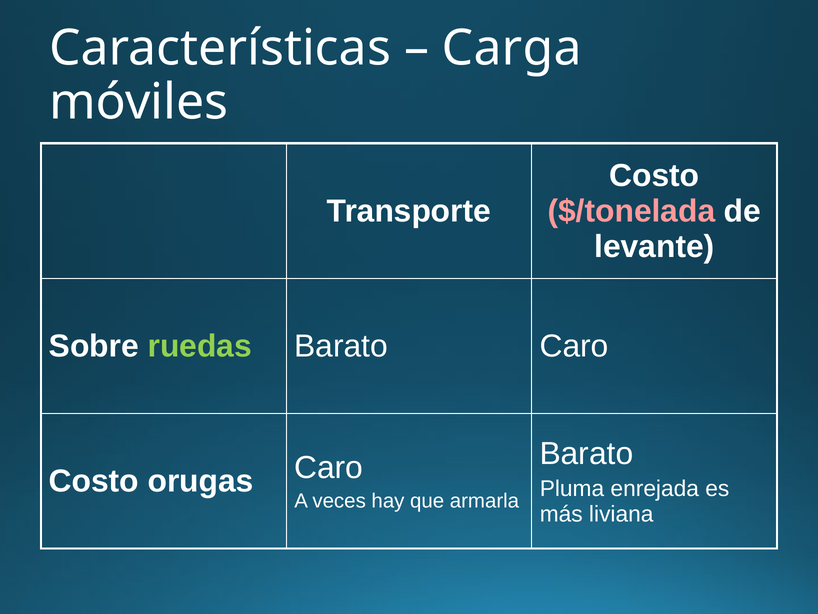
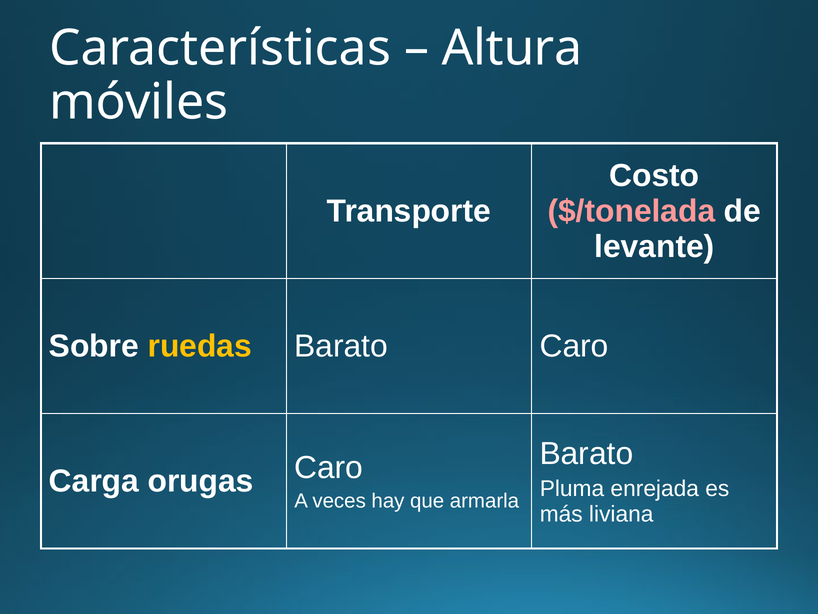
Carga: Carga -> Altura (512, 48)
ruedas colour: light green -> yellow (200, 346)
Costo: Costo -> Carga (94, 481)
